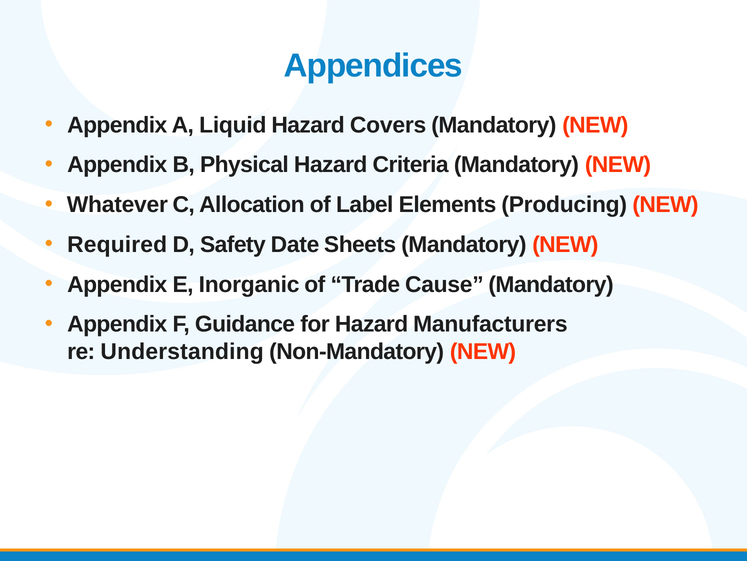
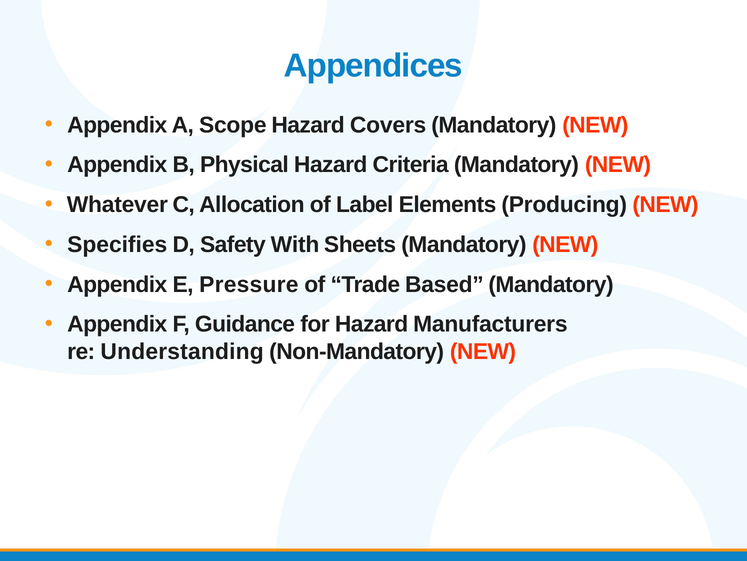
Liquid: Liquid -> Scope (233, 125)
Required: Required -> Specifies (117, 244)
Date: Date -> With (295, 244)
Inorganic: Inorganic -> Pressure (249, 284)
Cause: Cause -> Based (444, 284)
